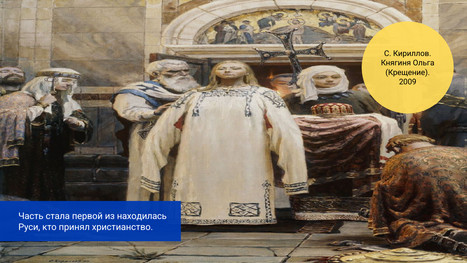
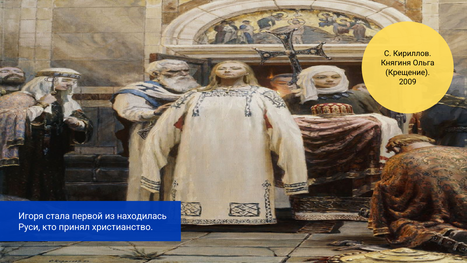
Часть: Часть -> Игоря (31, 216)
